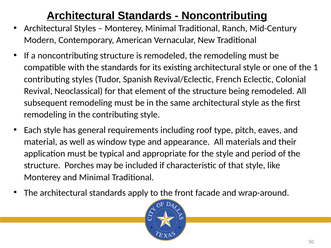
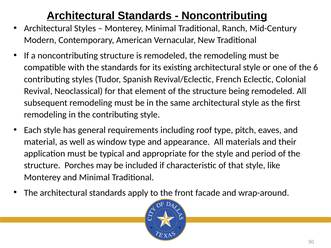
1: 1 -> 6 (316, 68)
